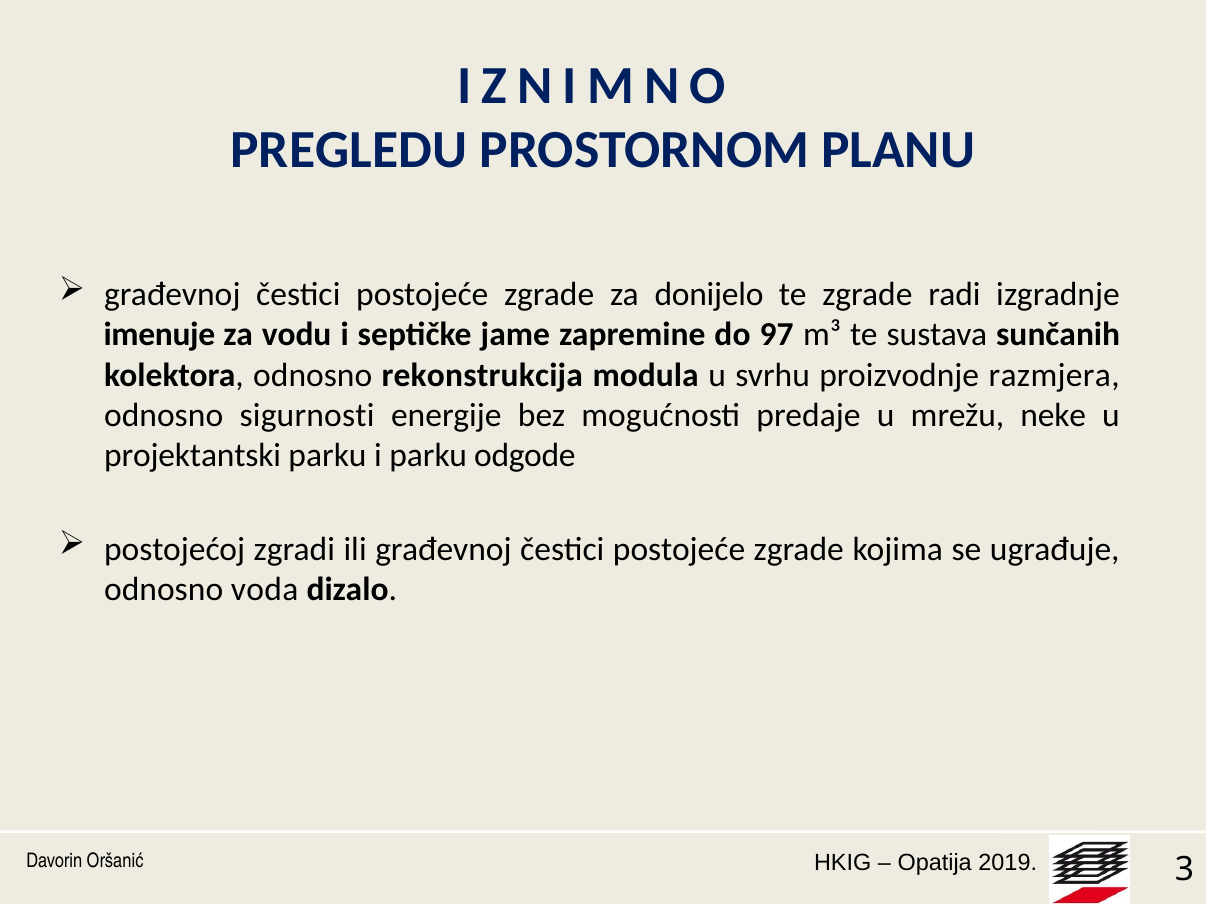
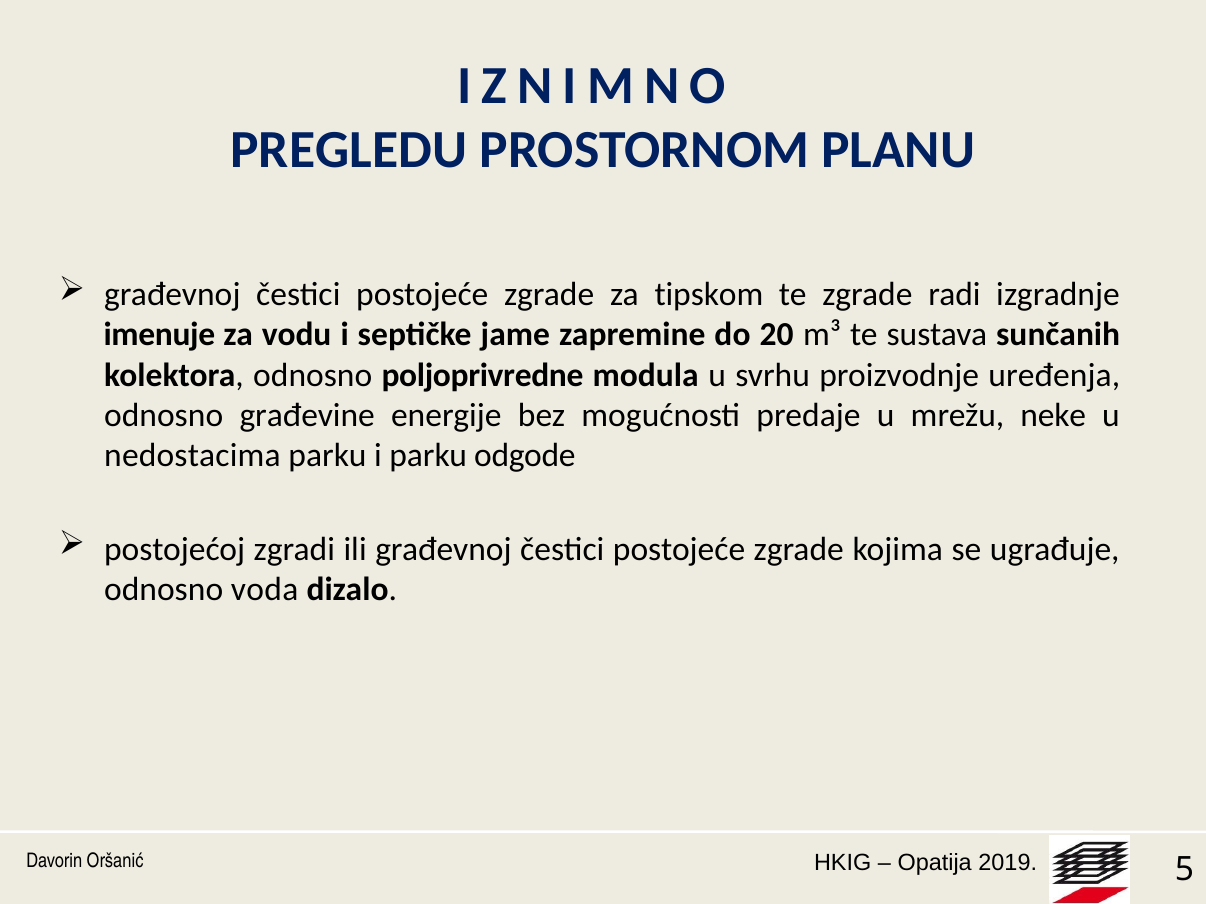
donijelo: donijelo -> tipskom (709, 295)
97: 97 -> 20 (777, 335)
rekonstrukcija: rekonstrukcija -> poljoprivredne (483, 375)
razmjera: razmjera -> uređenja (1054, 375)
sigurnosti: sigurnosti -> građevine (307, 416)
projektantski: projektantski -> nedostacima (192, 456)
3: 3 -> 5 (1184, 870)
